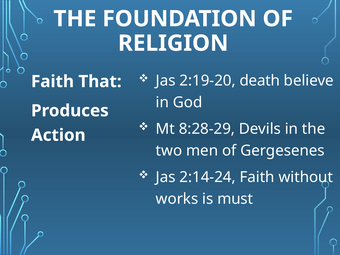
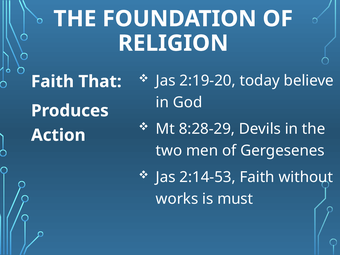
death: death -> today (260, 81)
2:14-24: 2:14-24 -> 2:14-53 (208, 177)
